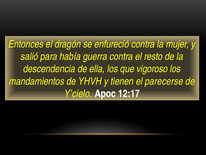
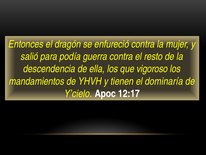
había: había -> podía (70, 56)
parecerse: parecerse -> dominaría (164, 81)
